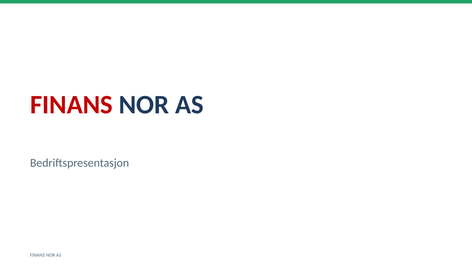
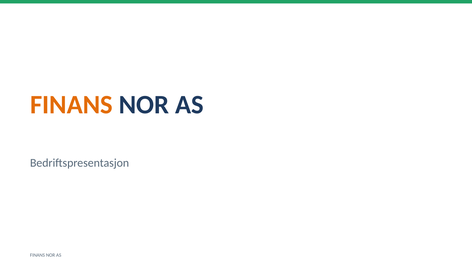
FINANS colour: red -> orange (71, 105)
